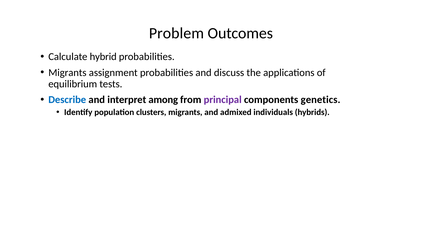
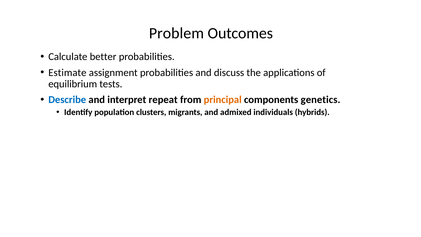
hybrid: hybrid -> better (103, 57)
Migrants: Migrants -> Estimate (67, 73)
among: among -> repeat (163, 100)
principal colour: purple -> orange (223, 100)
